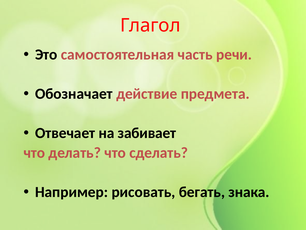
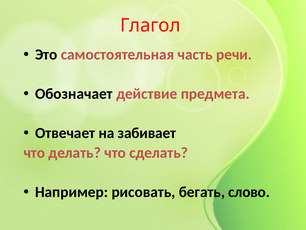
знака: знака -> слово (249, 192)
